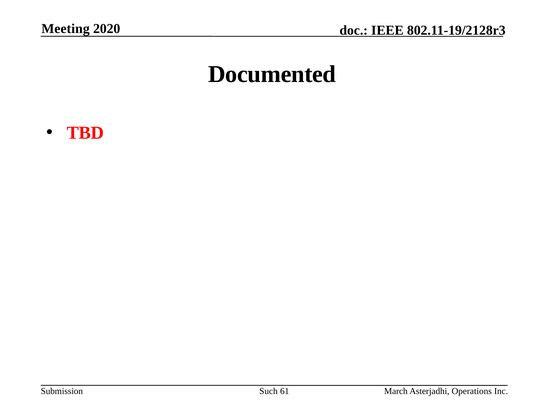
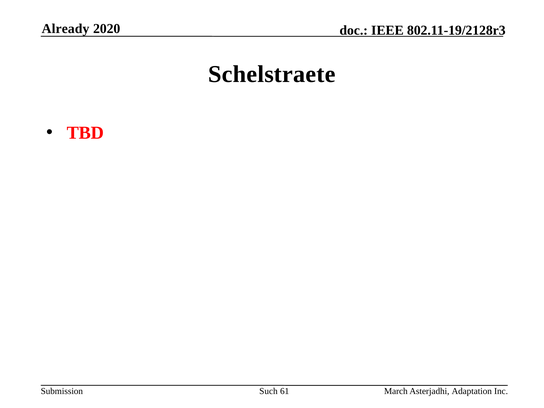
Meeting: Meeting -> Already (66, 29)
Documented: Documented -> Schelstraete (272, 74)
Operations: Operations -> Adaptation (472, 391)
